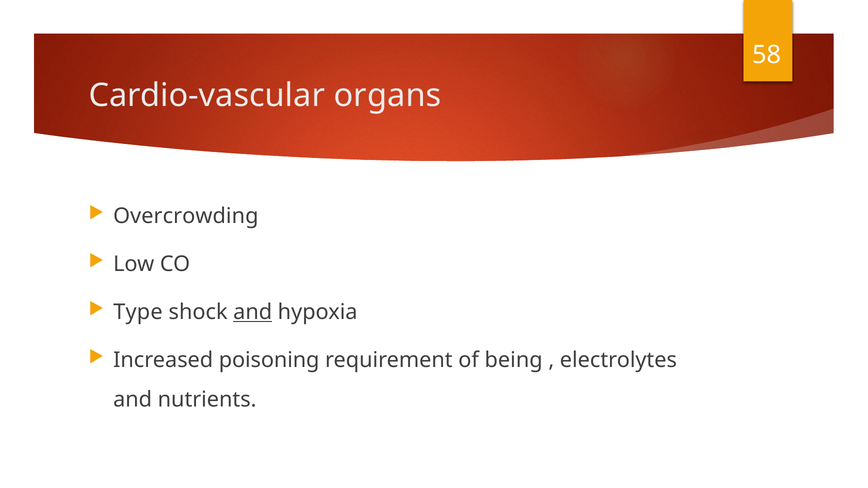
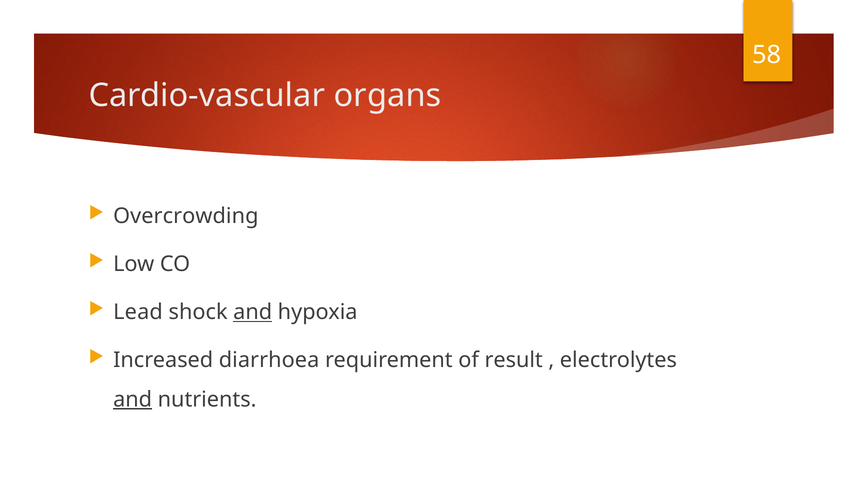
Type: Type -> Lead (138, 312)
poisoning: poisoning -> diarrhoea (269, 360)
being: being -> result (514, 360)
and underline: none -> present (133, 400)
